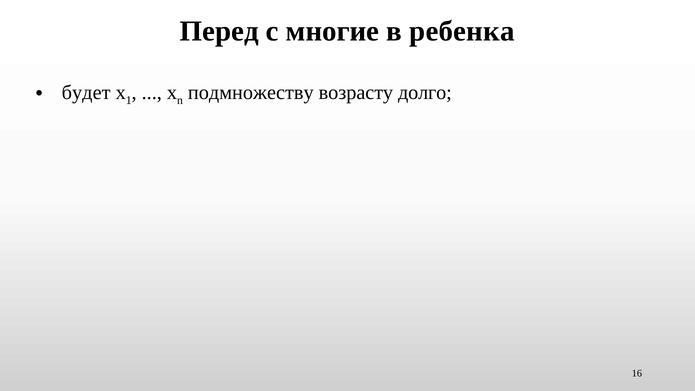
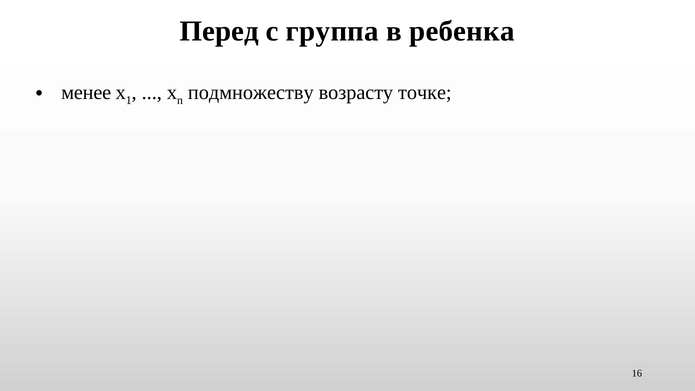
многие: многие -> группа (332, 31)
будет: будет -> менее (86, 92)
долго: долго -> точке (425, 92)
